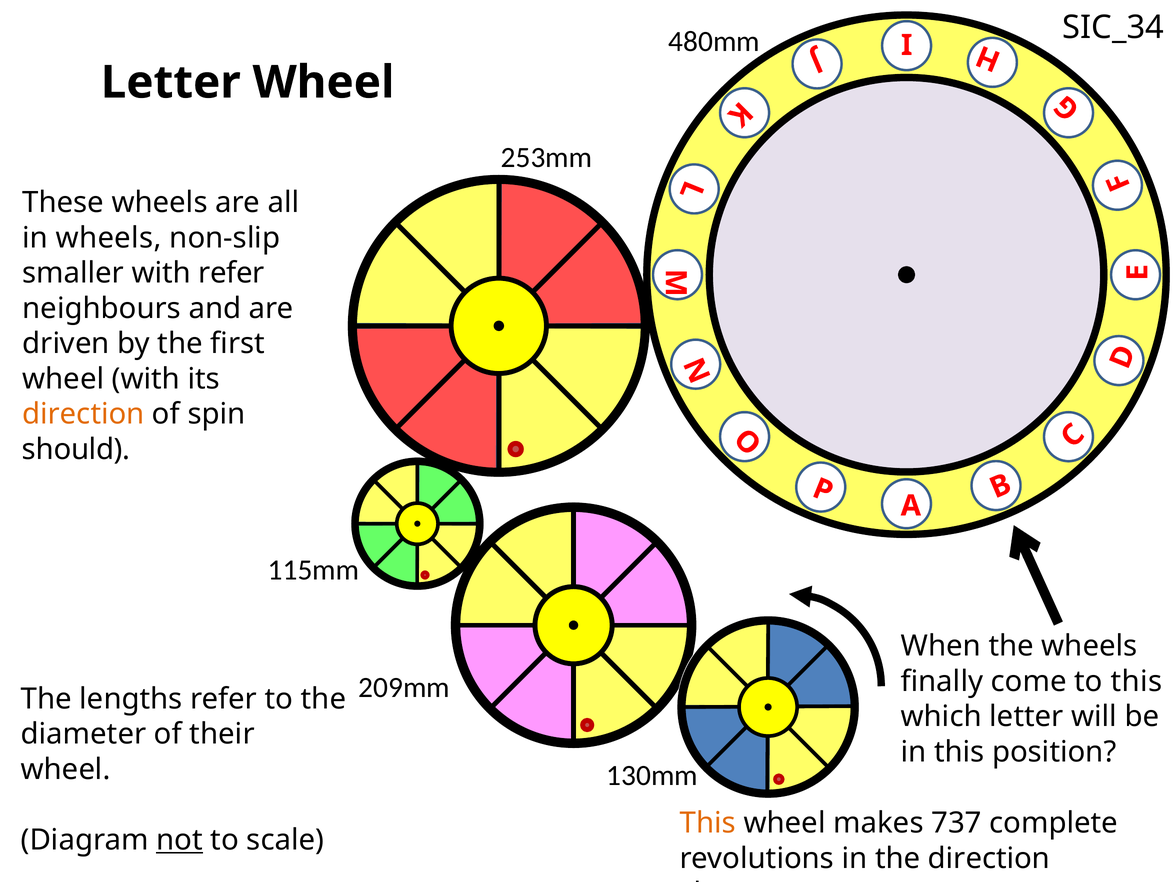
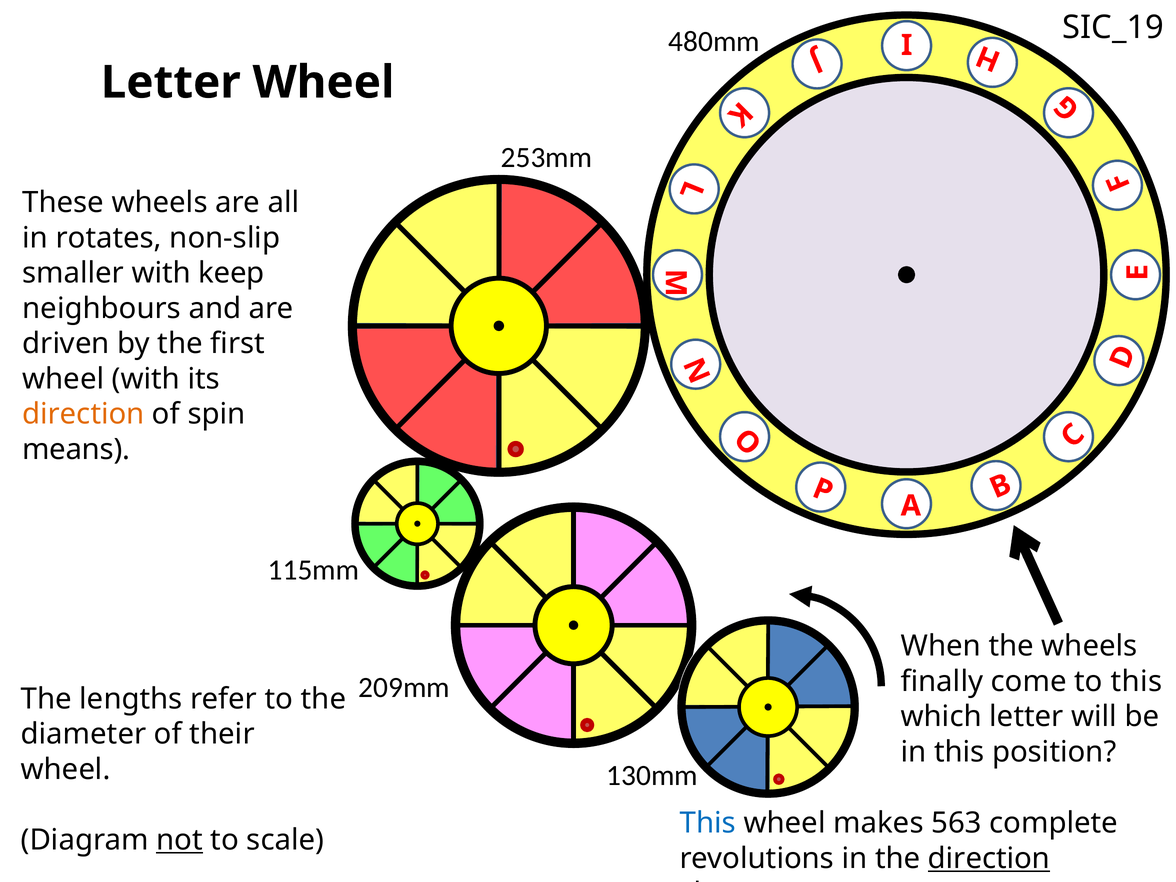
SIC_34: SIC_34 -> SIC_19 (1113, 28)
in wheels: wheels -> rotates (109, 238)
with refer: refer -> keep (231, 273)
should: should -> means (76, 449)
This colour: orange -> blue (708, 823)
737: 737 -> 563 (956, 823)
direction underline: none -> present (989, 859)
